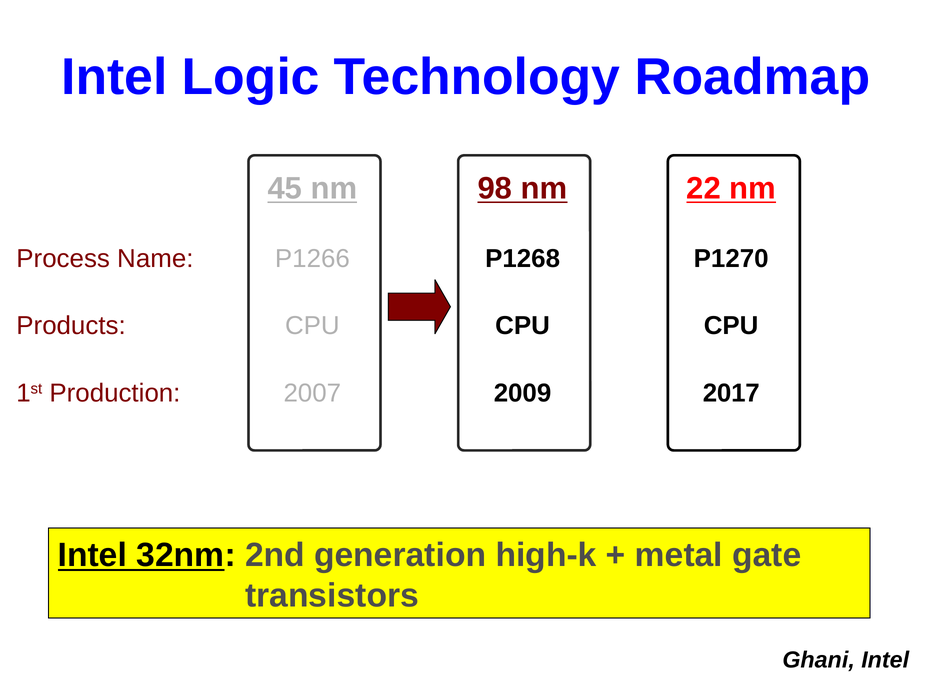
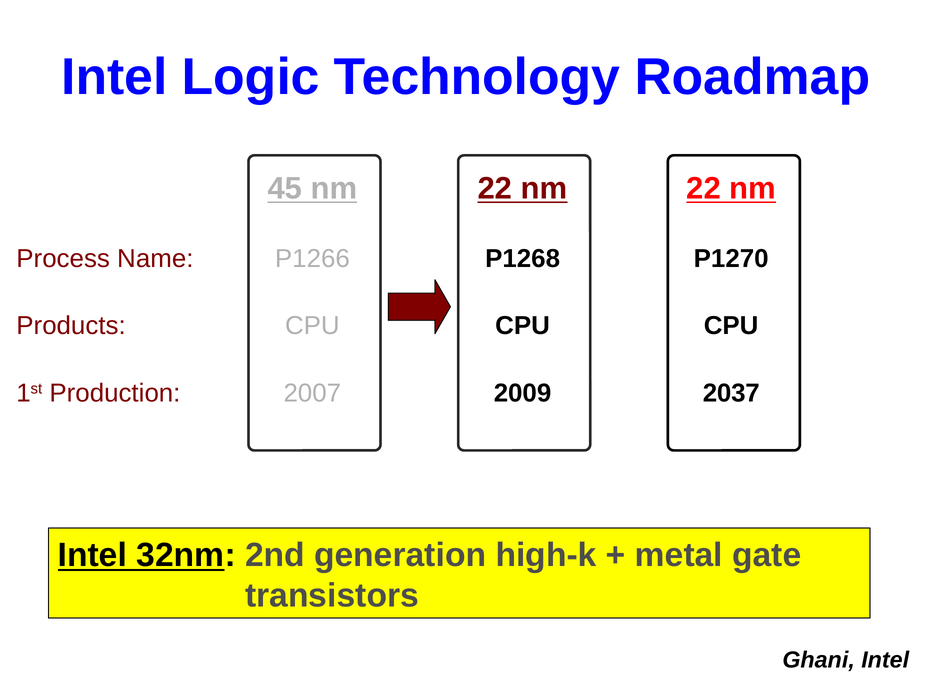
45 nm 98: 98 -> 22 (495, 188)
2017: 2017 -> 2037 (731, 393)
